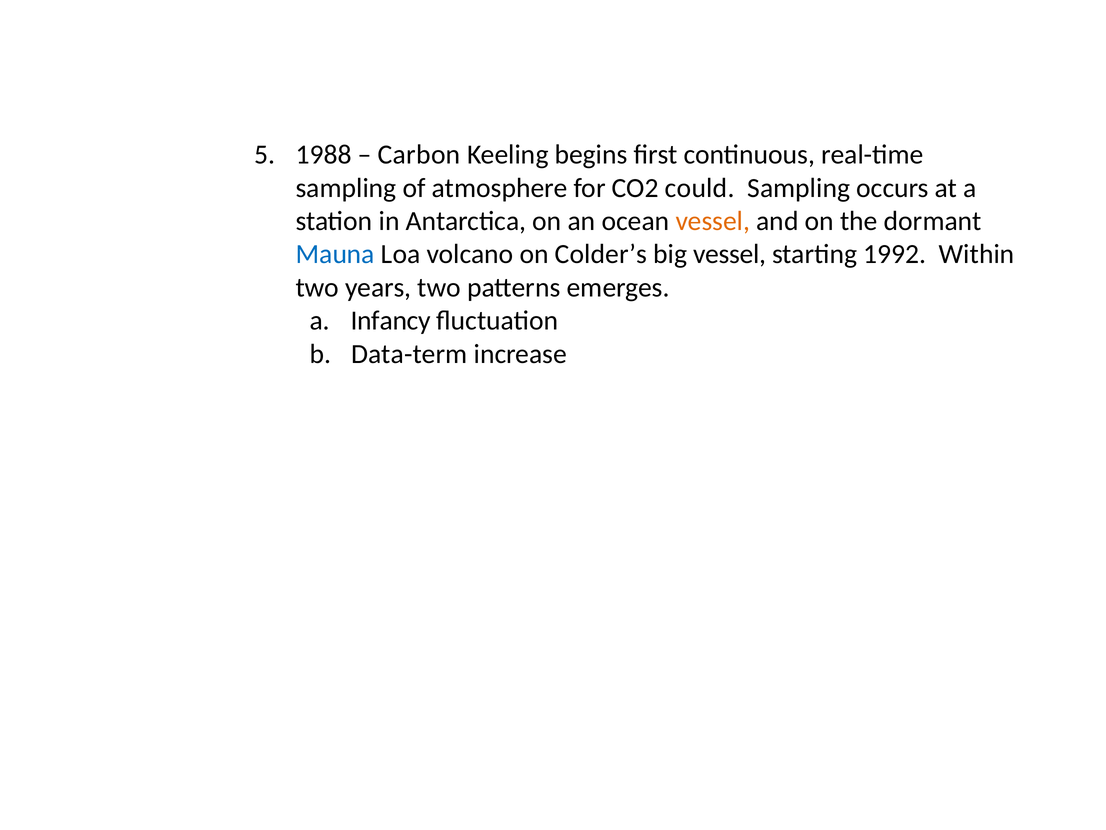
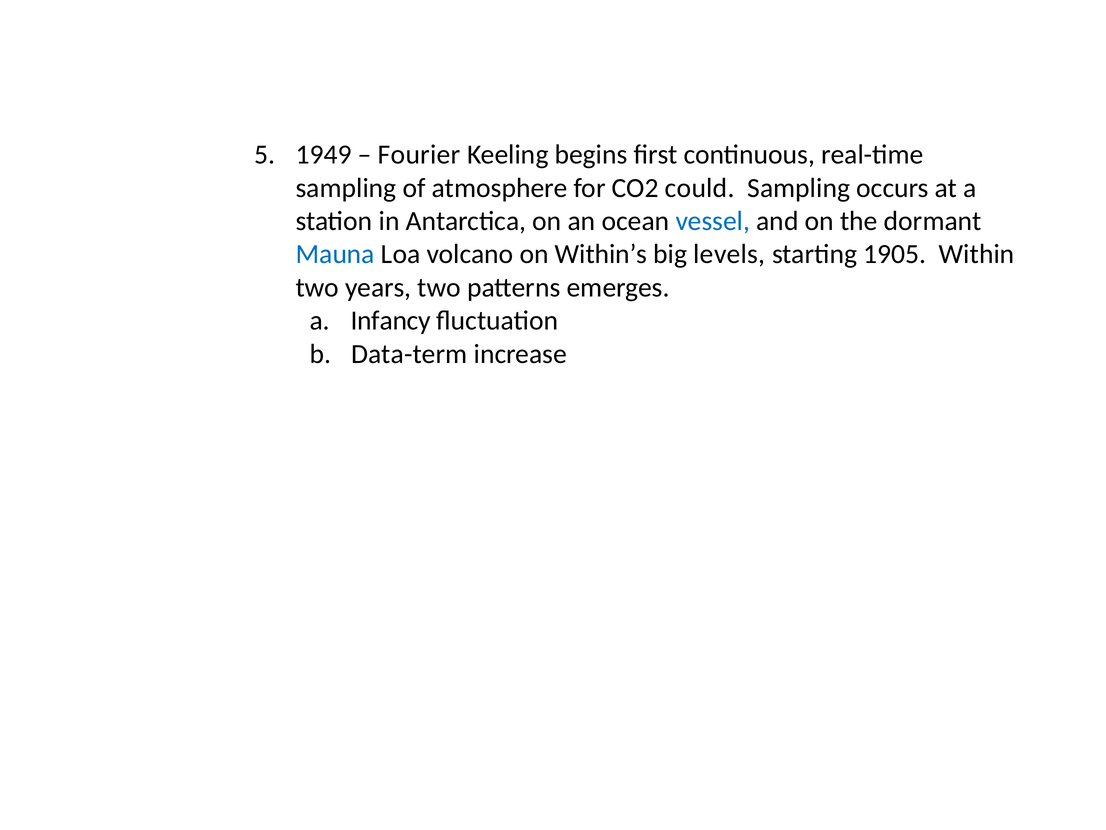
1988: 1988 -> 1949 (324, 155)
Carbon: Carbon -> Fourier (419, 155)
vessel colour: orange -> blue (713, 221)
Colder’s: Colder’s -> Within’s (601, 254)
big vessel: vessel -> levels (729, 254)
1992: 1992 -> 1905 (895, 254)
